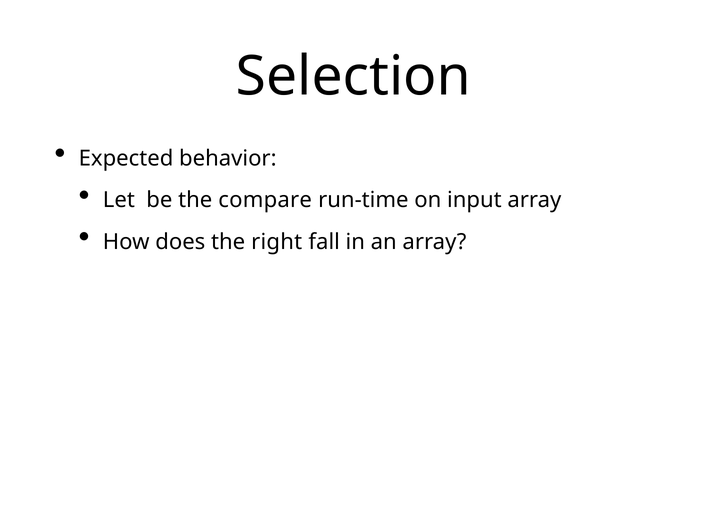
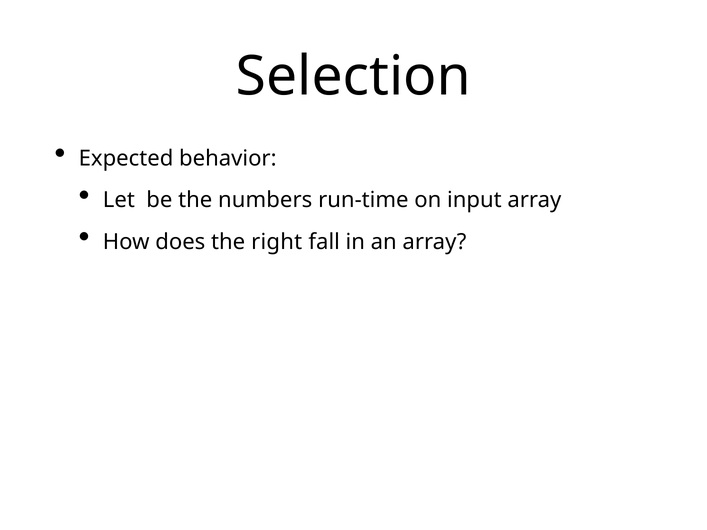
compare: compare -> numbers (265, 200)
